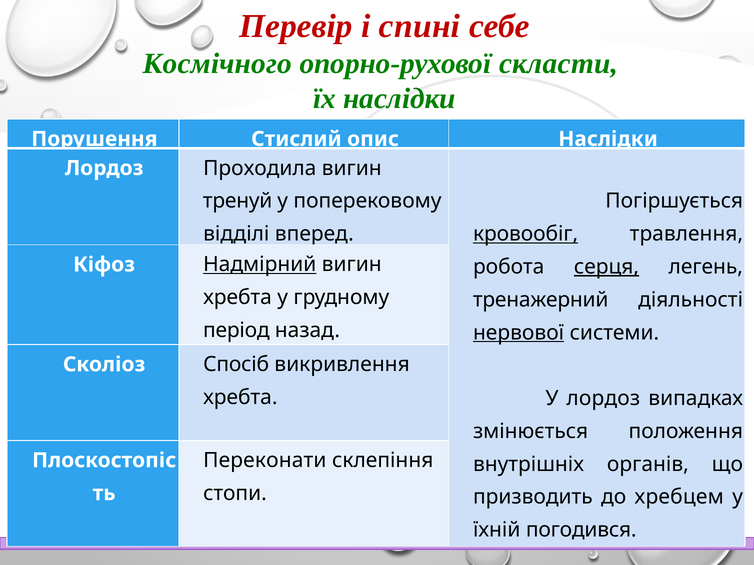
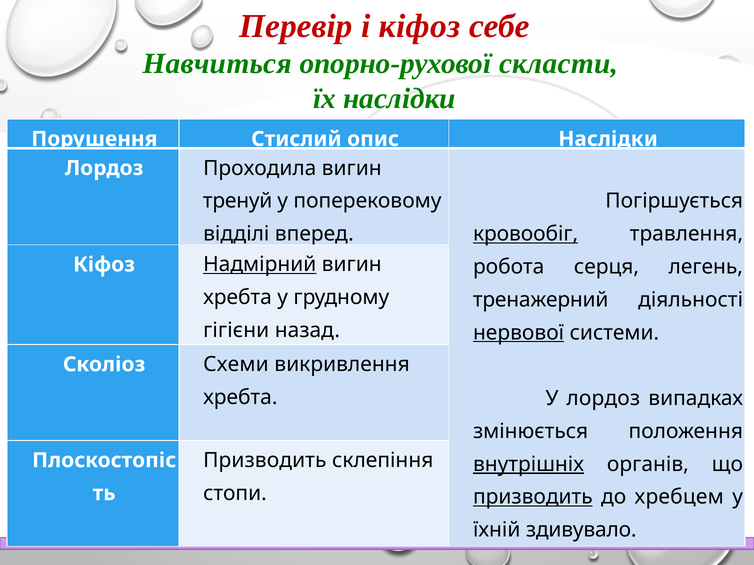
і спині: спині -> кіфоз (420, 26)
Космічного: Космічного -> Навчиться (217, 64)
серця underline: present -> none (607, 267)
період: період -> гігієни (236, 331)
Спосіб: Спосіб -> Схеми (236, 365)
Переконати: Переконати -> Призводить (265, 461)
внутрішніх underline: none -> present (528, 465)
призводить underline: none -> present (533, 497)
погодився: погодився -> здивувало (581, 530)
